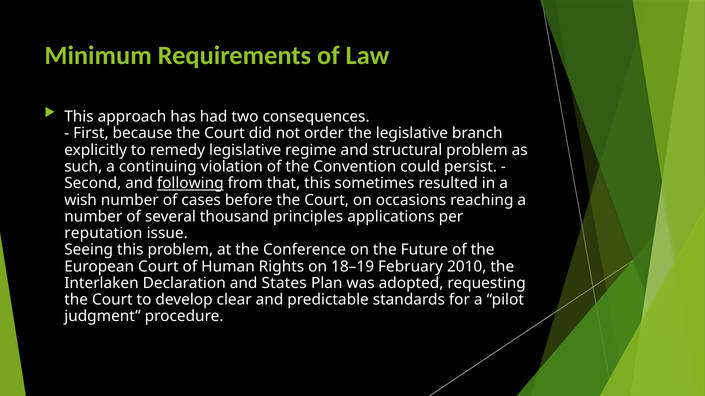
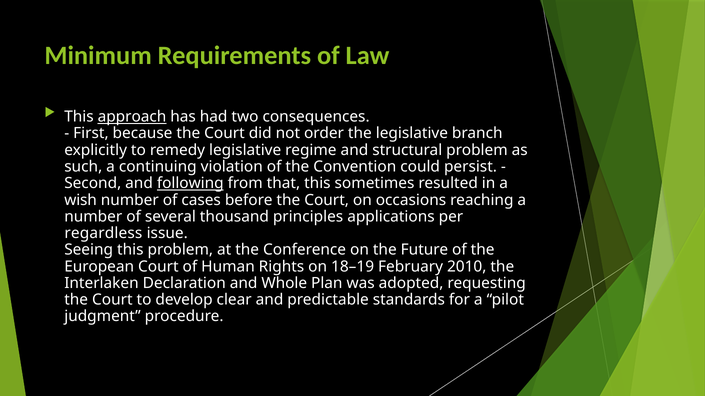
approach underline: none -> present (132, 117)
reputation: reputation -> regardless (103, 234)
States: States -> Whole (284, 283)
